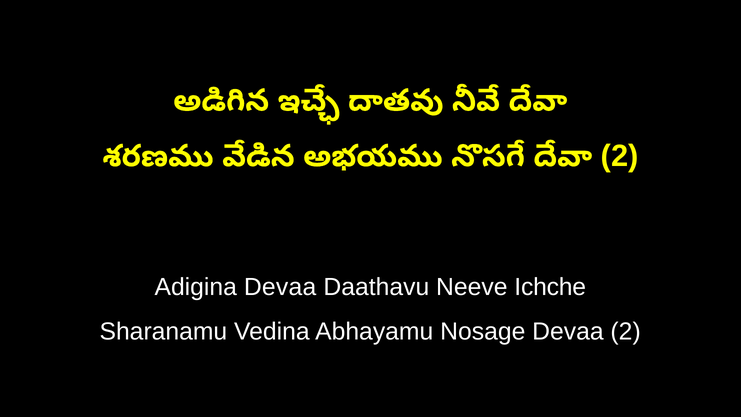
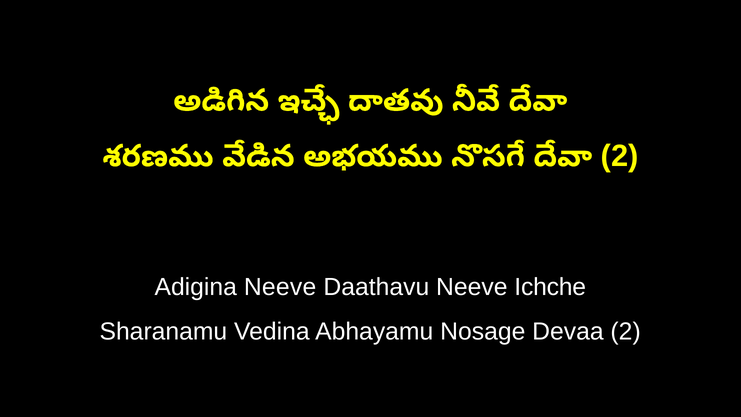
Adigina Devaa: Devaa -> Neeve (280, 287)
